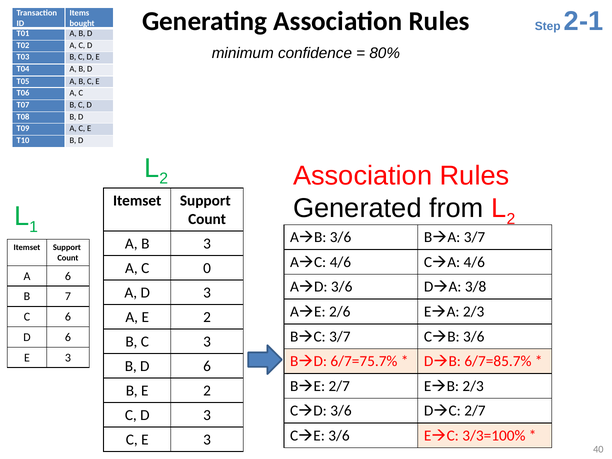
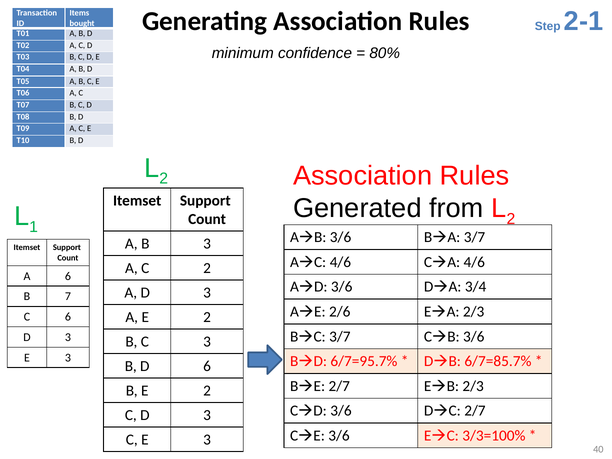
C 0: 0 -> 2 (207, 268)
3/8: 3/8 -> 3/4 (476, 287)
6: 6 -> 3 (68, 337)
6/7=75.7%: 6/7=75.7% -> 6/7=95.7% (364, 361)
